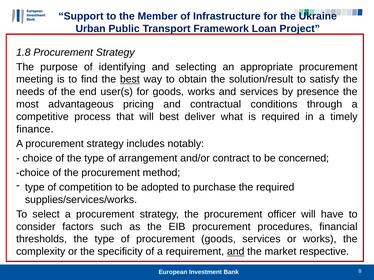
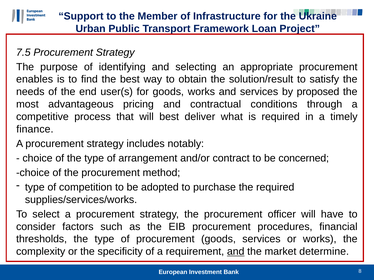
1.8: 1.8 -> 7.5 (23, 52)
meeting: meeting -> enables (35, 79)
best underline: present -> none (130, 79)
presence: presence -> proposed (318, 92)
respective: respective -> determine (324, 252)
